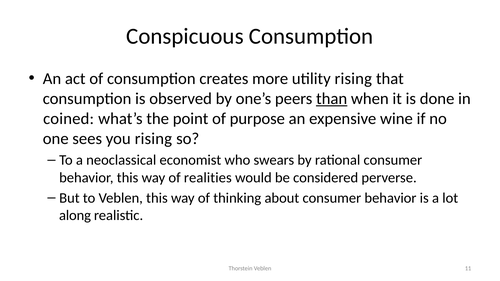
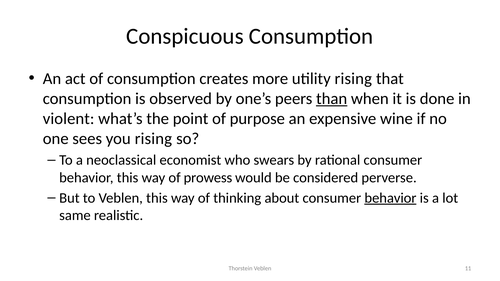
coined: coined -> violent (69, 119)
realities: realities -> prowess (208, 178)
behavior underline: none -> present (390, 198)
along: along -> same (75, 216)
